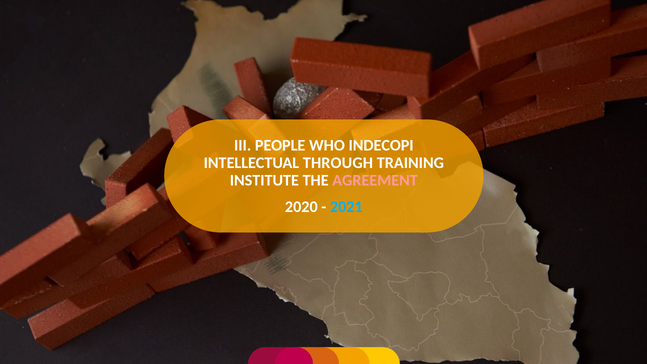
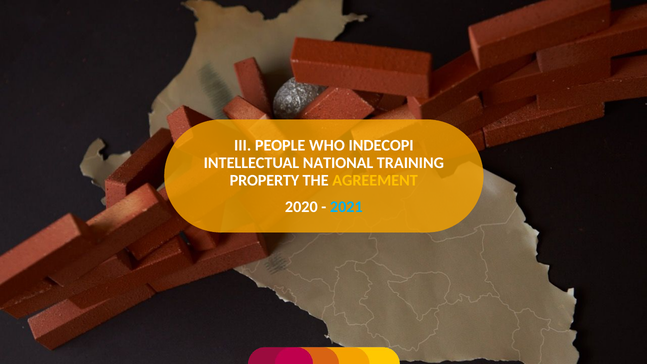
THROUGH: THROUGH -> NATIONAL (338, 163)
INSTITUTE: INSTITUTE -> PROPERTY (264, 180)
AGREEMENT colour: pink -> yellow (375, 180)
